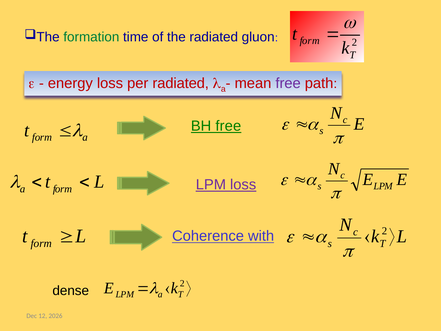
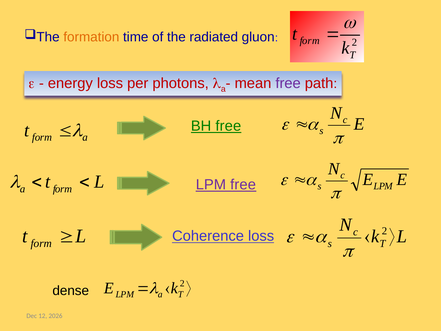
formation colour: green -> orange (91, 37)
per radiated: radiated -> photons (181, 83)
LPM loss: loss -> free (243, 185)
Coherence with: with -> loss (261, 236)
